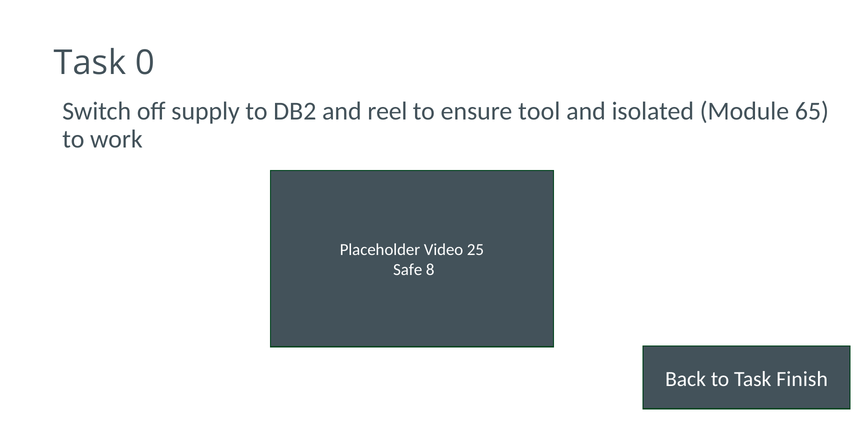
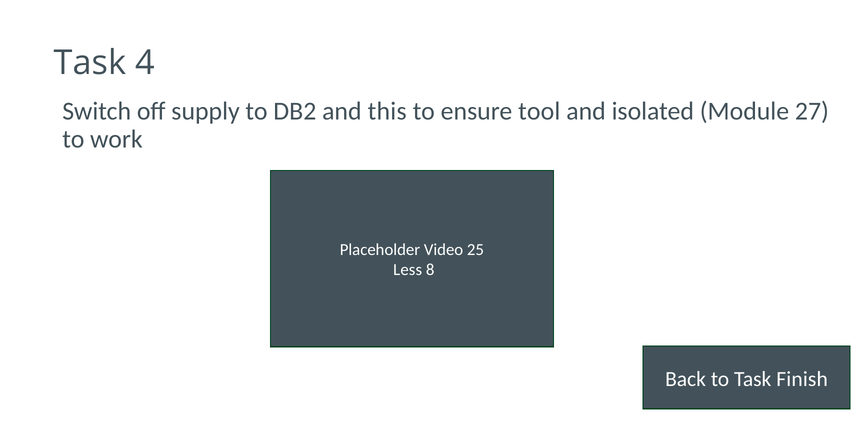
0: 0 -> 4 (145, 63)
reel: reel -> this (387, 111)
65: 65 -> 27 (812, 111)
Safe: Safe -> Less (408, 270)
